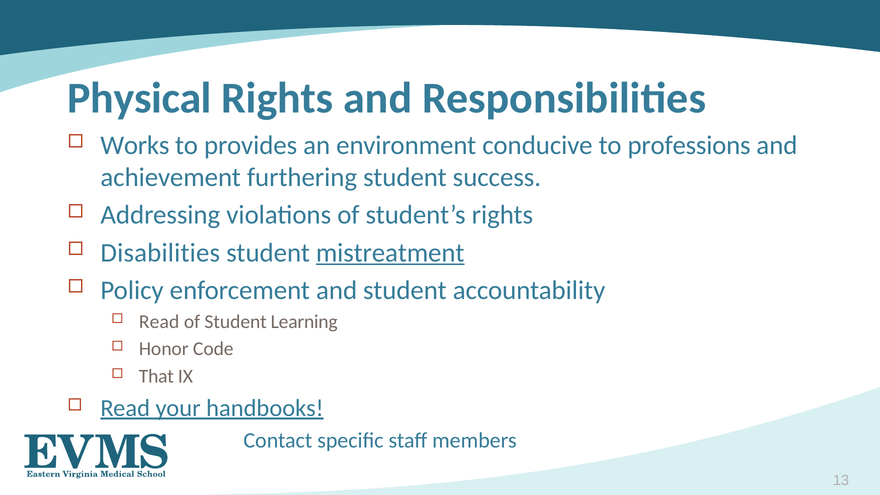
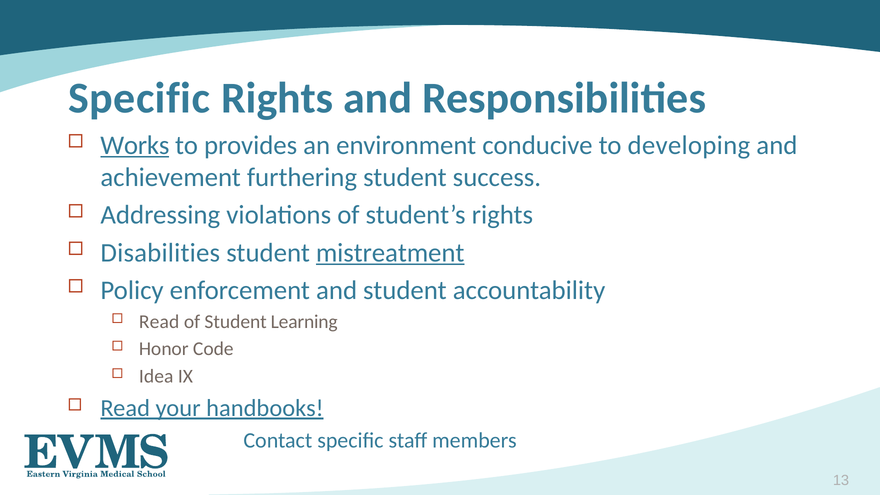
Physical: Physical -> Specific (139, 98)
Works underline: none -> present (135, 145)
professions: professions -> developing (689, 145)
That: That -> Idea (156, 376)
